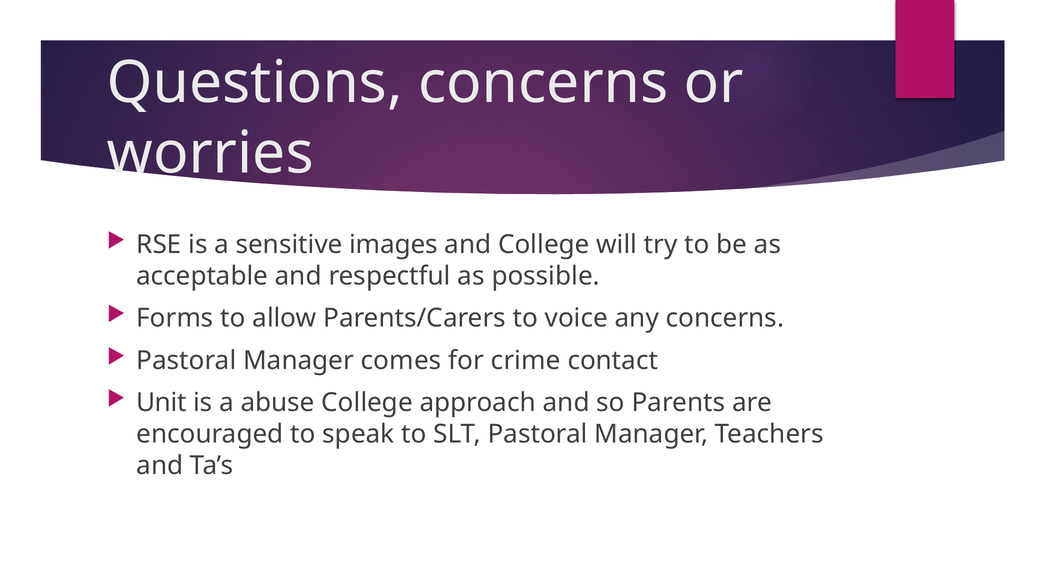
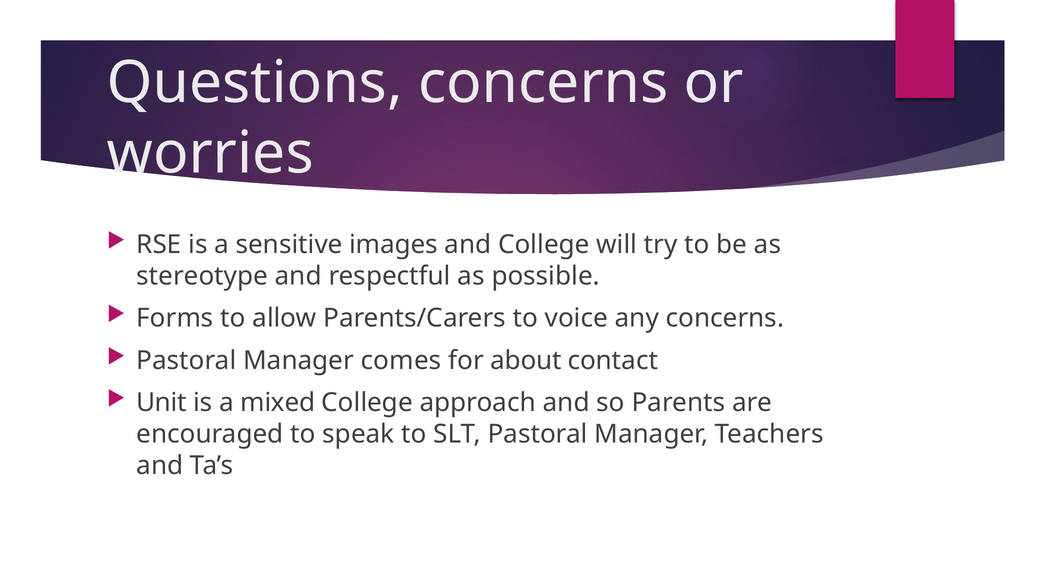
acceptable: acceptable -> stereotype (202, 276)
crime: crime -> about (526, 361)
abuse: abuse -> mixed (278, 403)
